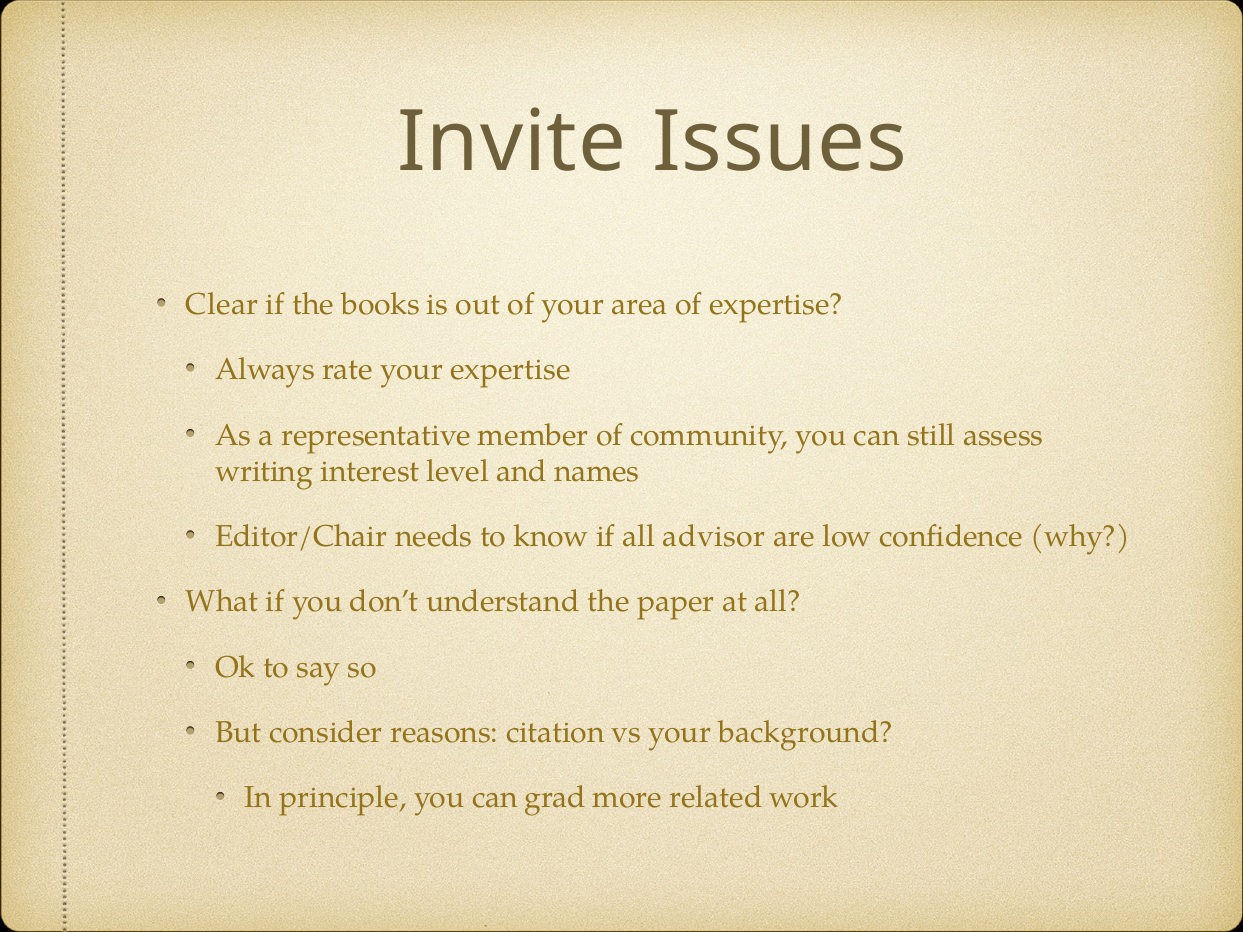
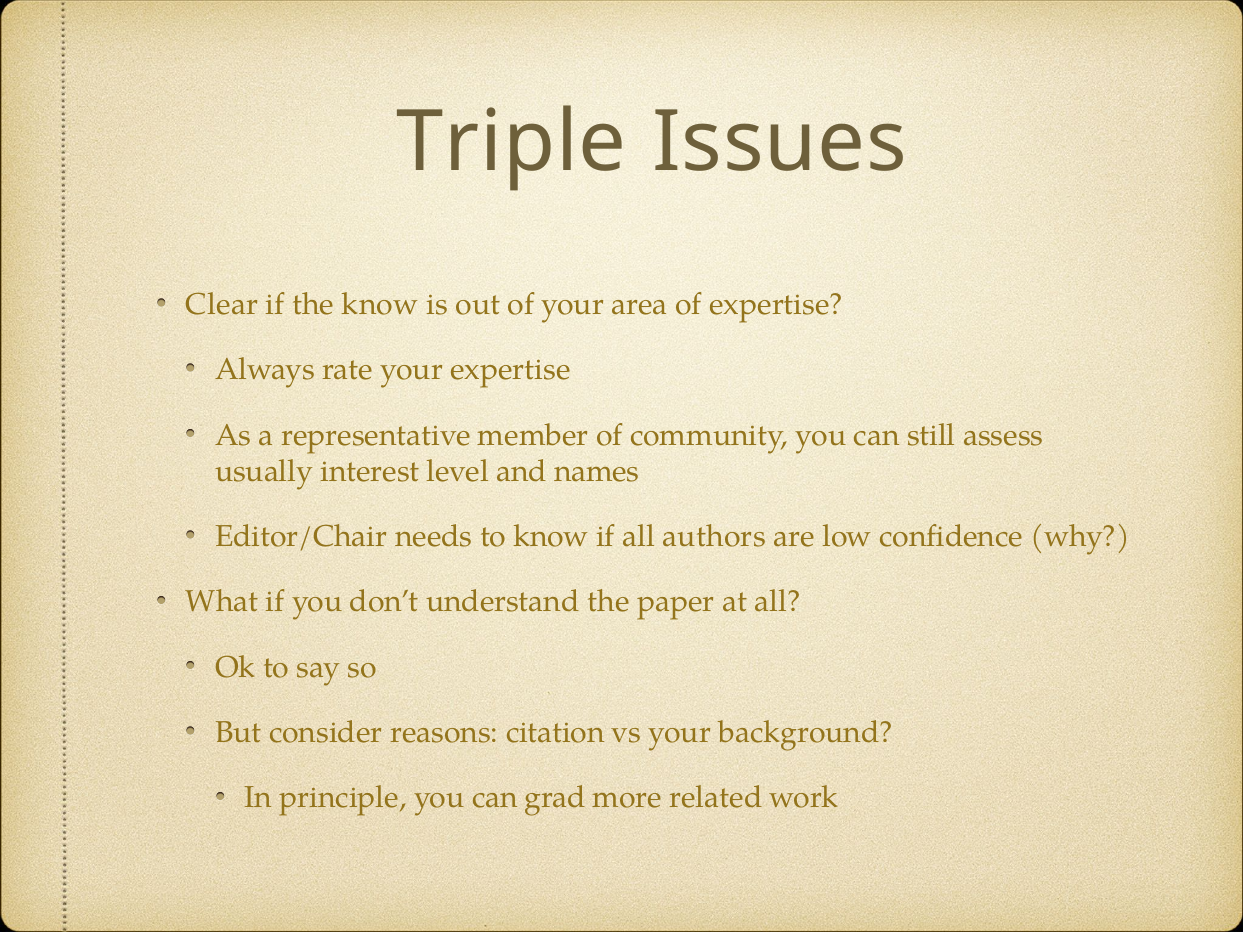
Invite: Invite -> Triple (512, 142)
the books: books -> know (380, 305)
writing: writing -> usually (264, 471)
advisor: advisor -> authors (714, 537)
